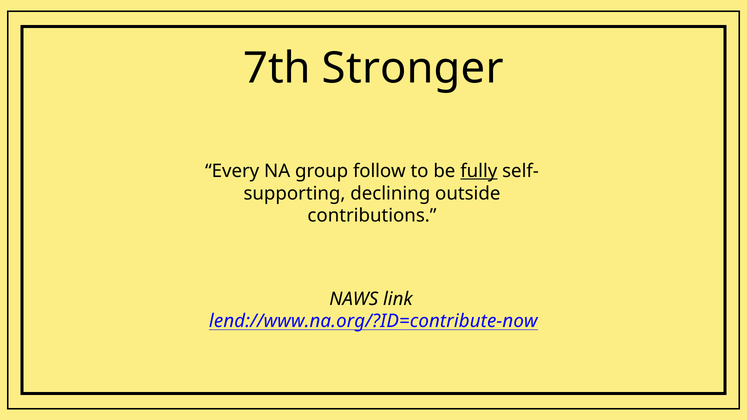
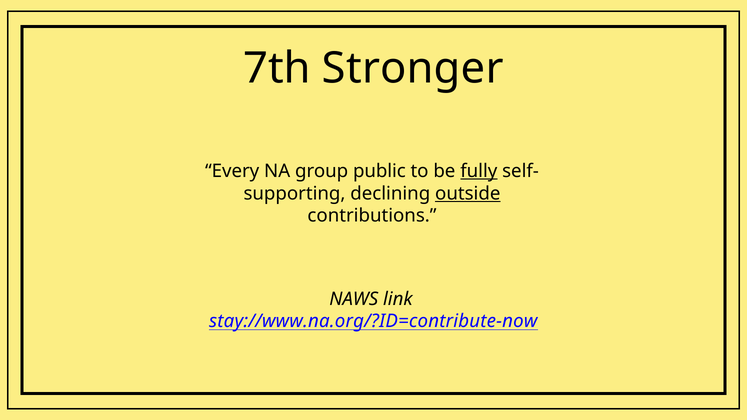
follow: follow -> public (379, 171)
outside underline: none -> present (468, 193)
lend://www.na.org/?ID=contribute-now: lend://www.na.org/?ID=contribute-now -> stay://www.na.org/?ID=contribute-now (373, 321)
